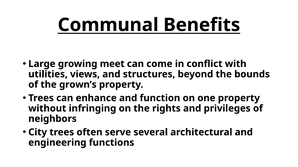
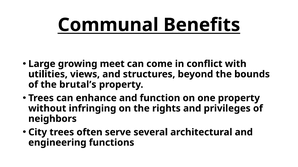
grown’s: grown’s -> brutal’s (78, 85)
